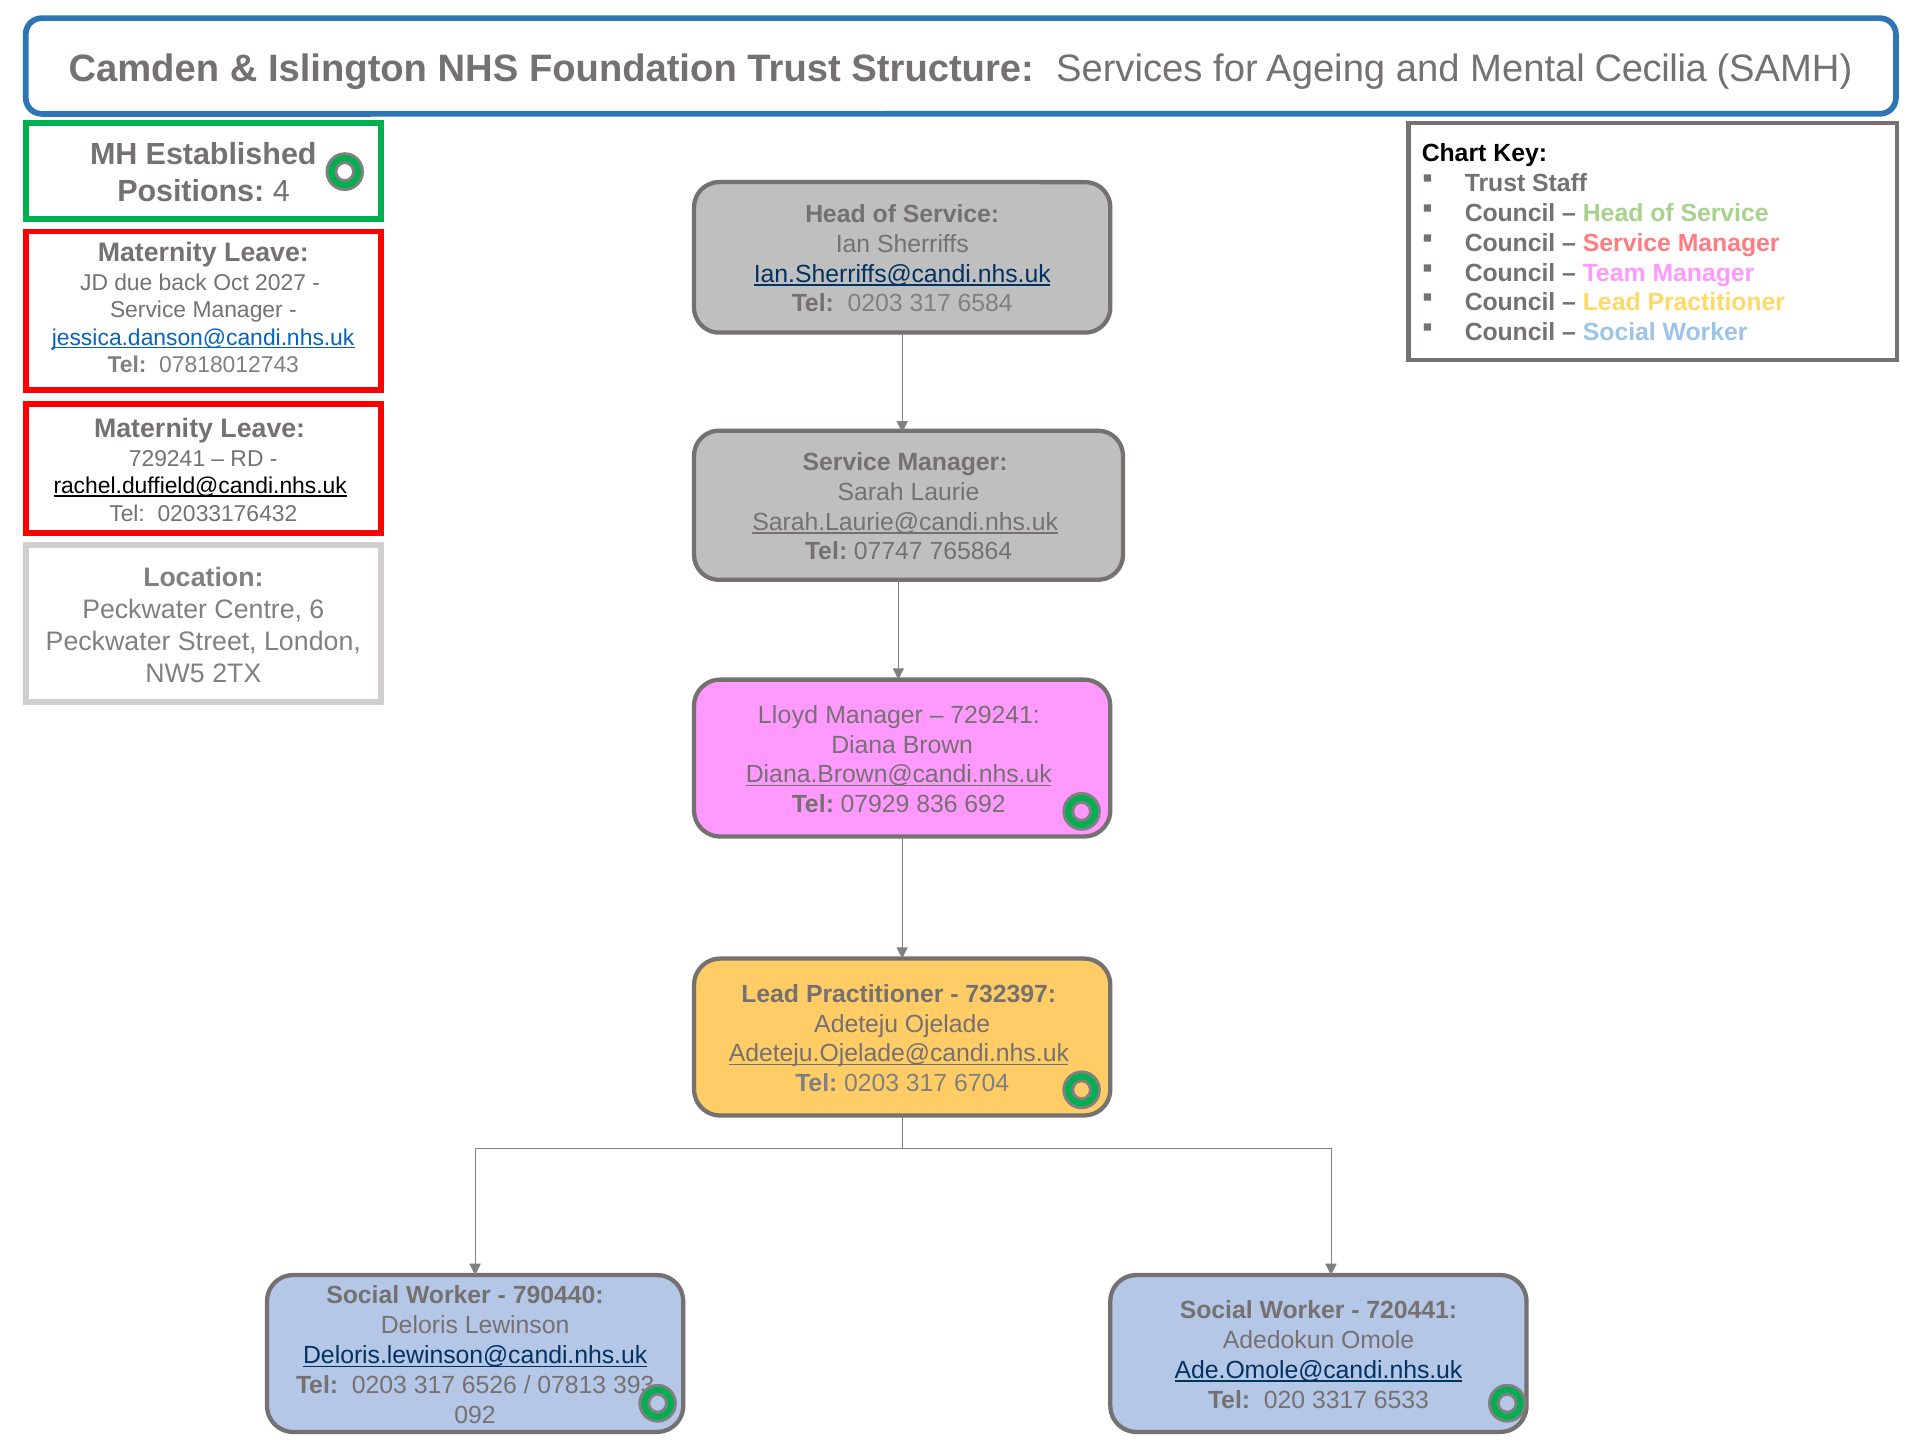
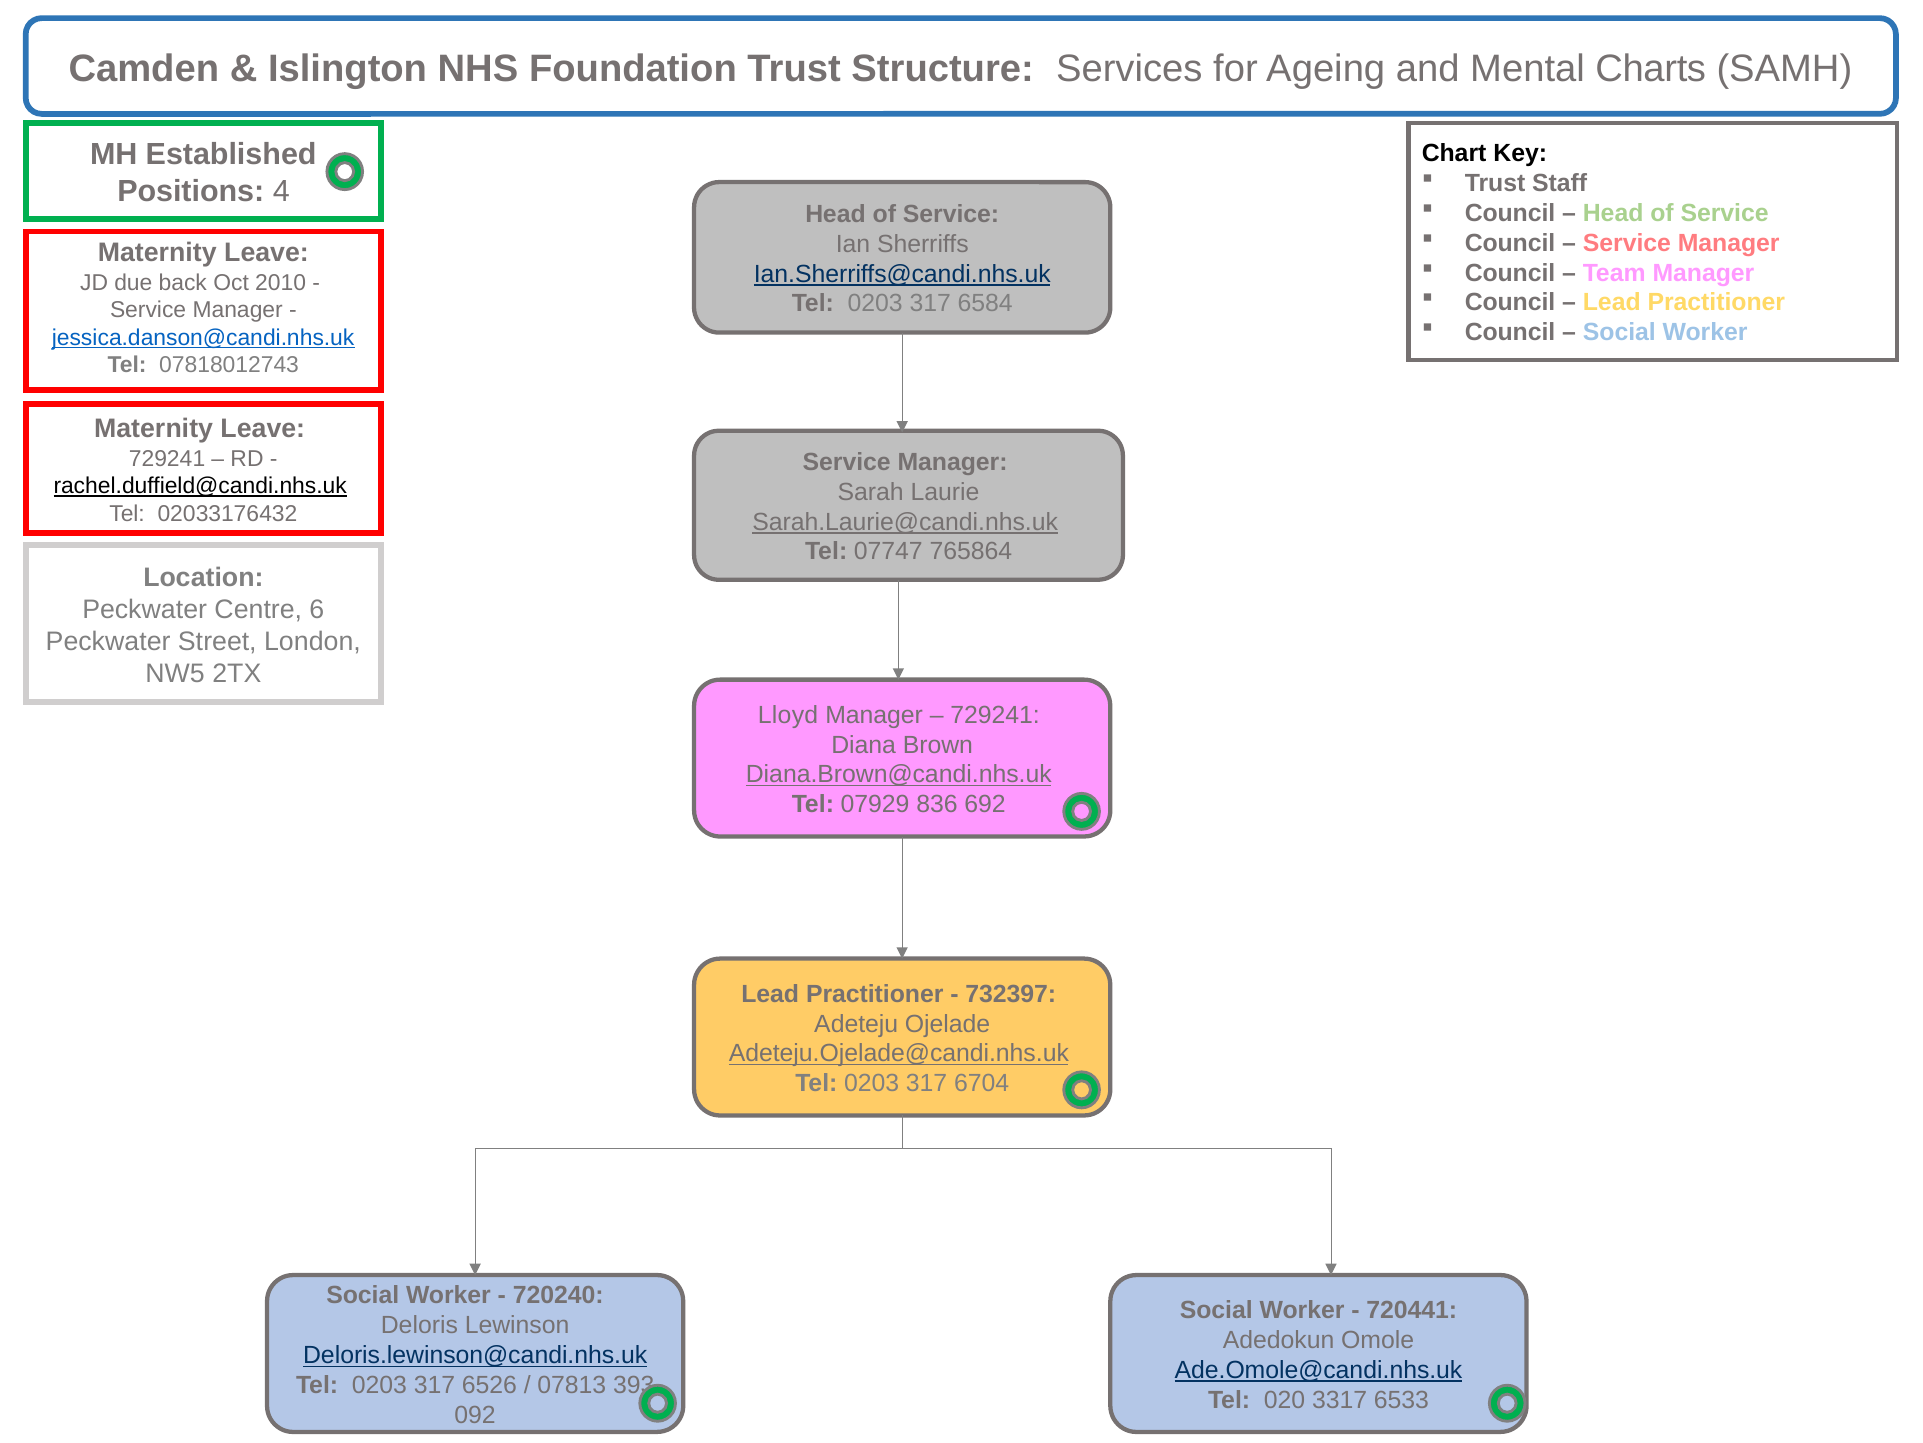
Cecilia: Cecilia -> Charts (1651, 69)
2027: 2027 -> 2010 (281, 282)
790440: 790440 -> 720240 (558, 1295)
